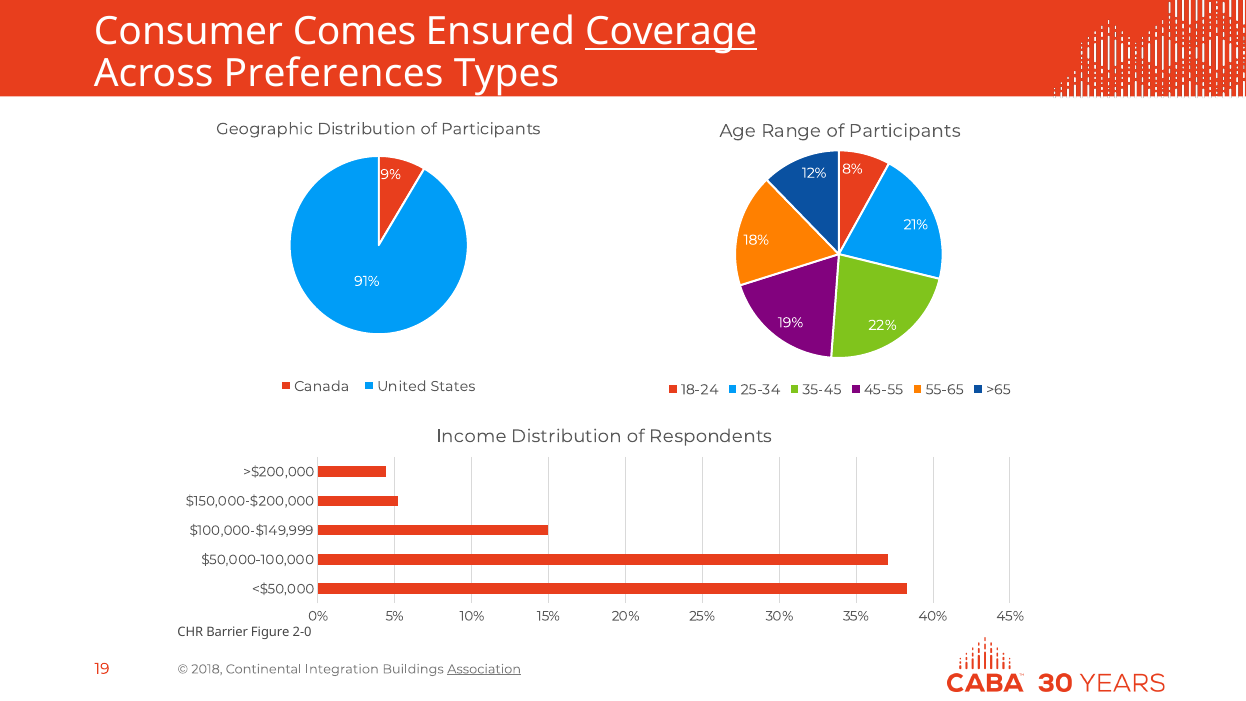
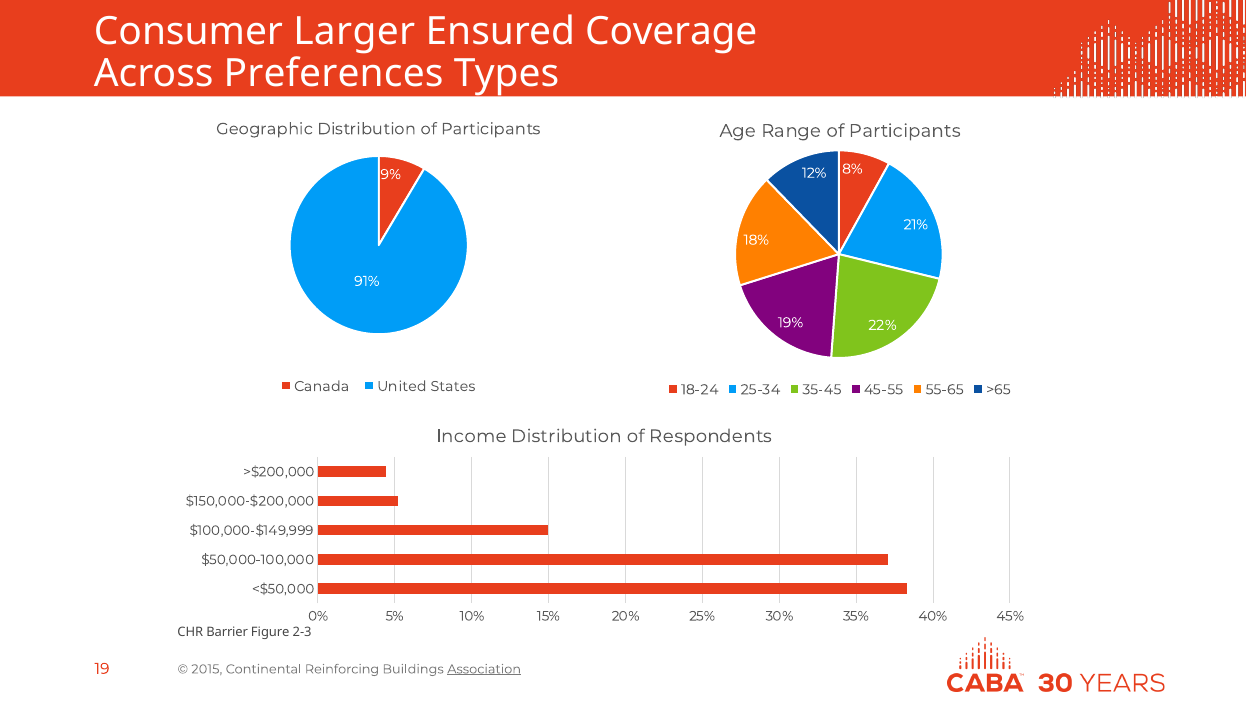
Comes: Comes -> Larger (354, 32)
Coverage underline: present -> none (671, 32)
2-0: 2-0 -> 2-3 (302, 632)
2018: 2018 -> 2015 (207, 669)
Integration: Integration -> Reinforcing (342, 669)
